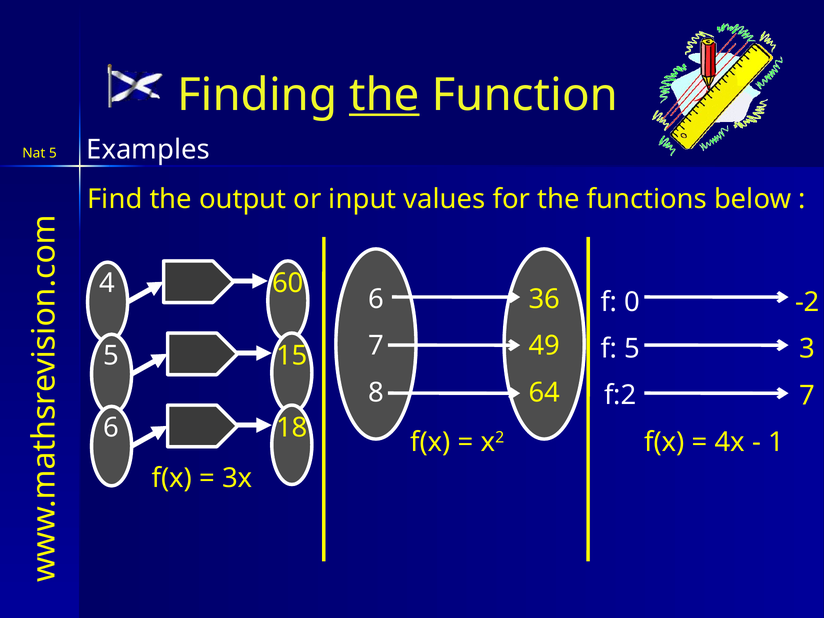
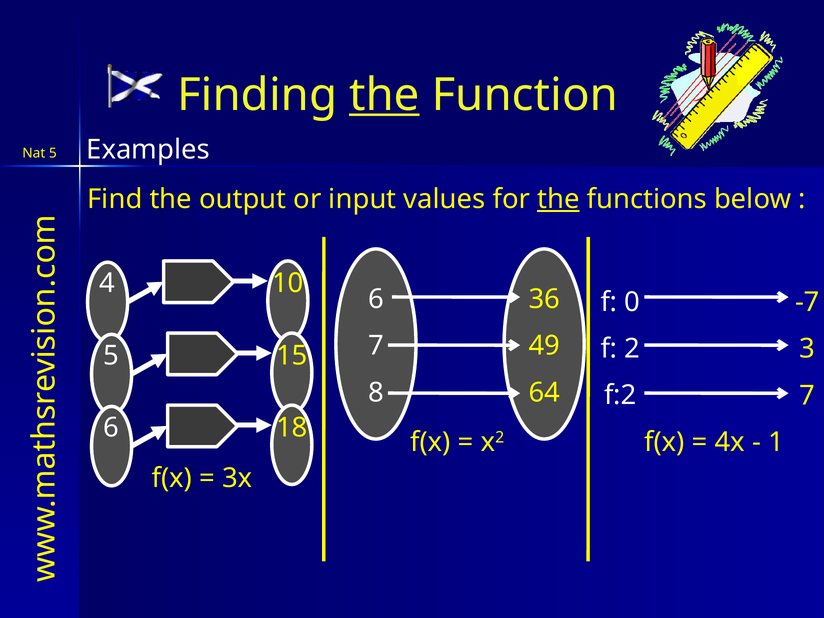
the underline: none -> present (558, 199)
60: 60 -> 10 (288, 283)
-2: -2 -> -7 (807, 302)
f 5: 5 -> 2 (632, 349)
